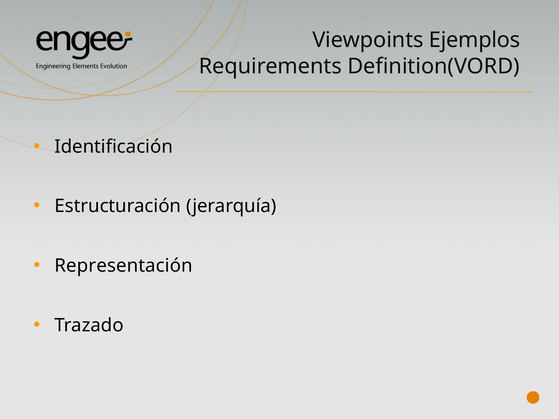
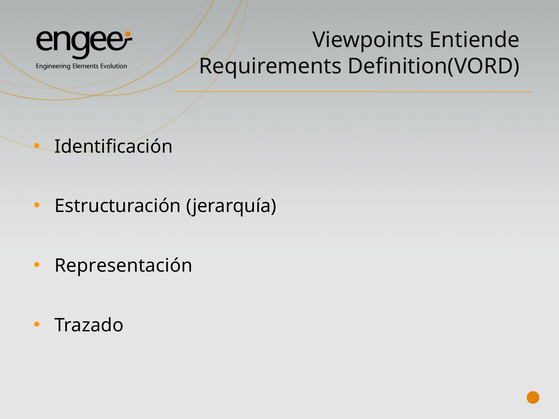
Ejemplos: Ejemplos -> Entiende (474, 40)
